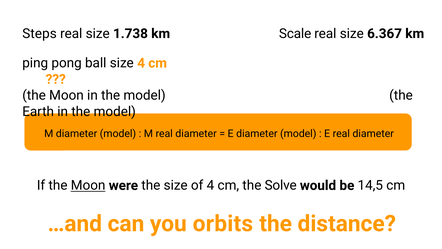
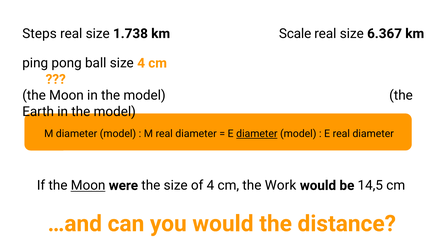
diameter underline: none -> present (257, 134)
Solve: Solve -> Work (281, 185)
you orbits: orbits -> would (223, 223)
